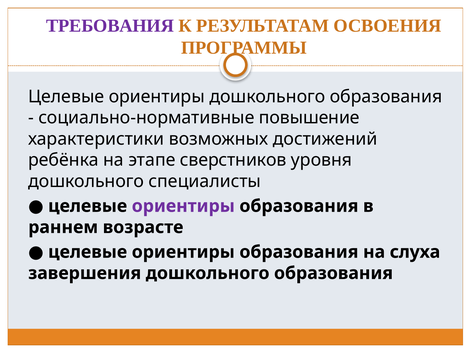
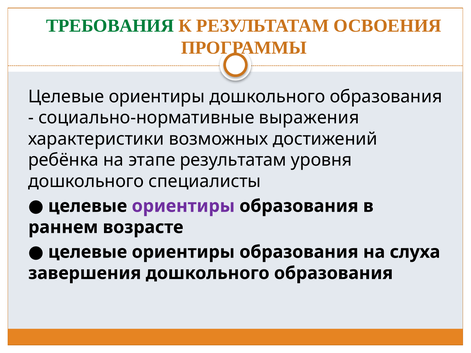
ТРЕБОВАНИЯ colour: purple -> green (110, 26)
повышение: повышение -> выражения (309, 118)
этапе сверстников: сверстников -> результатам (233, 160)
